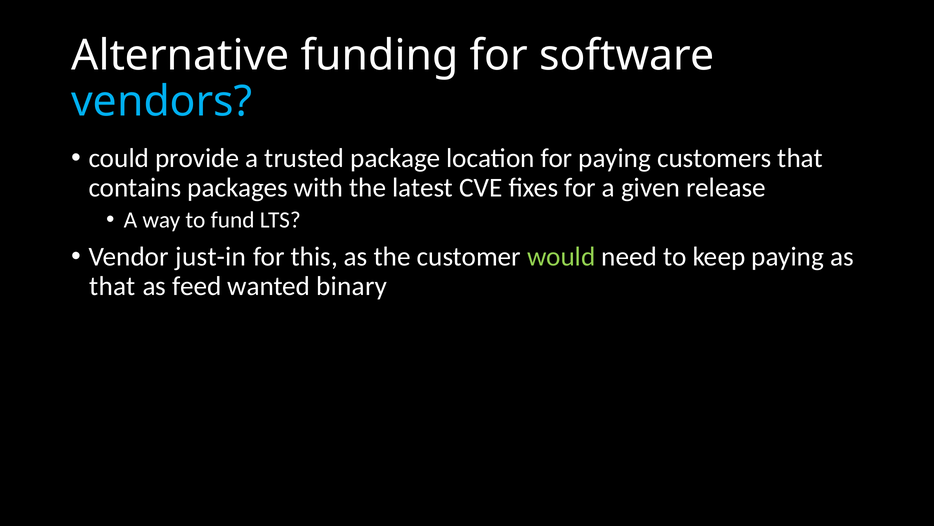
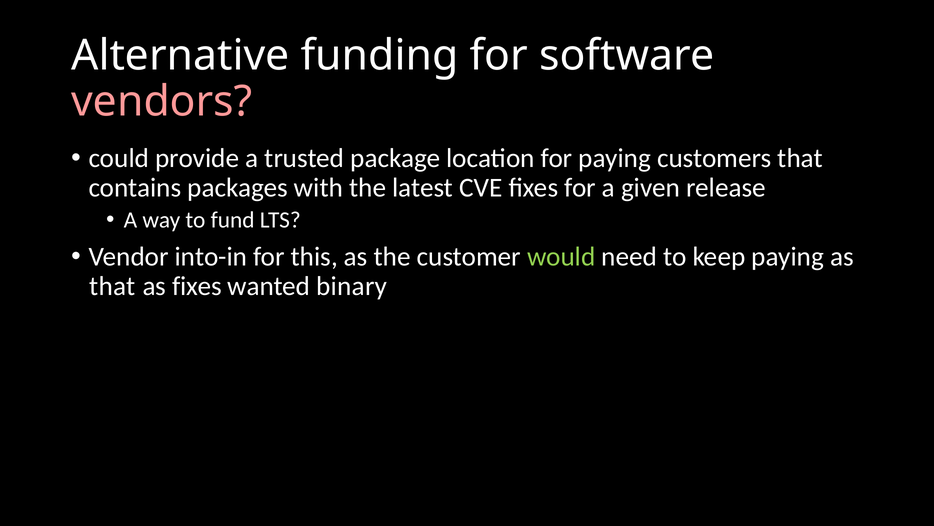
vendors colour: light blue -> pink (162, 102)
just-in: just-in -> into-in (211, 257)
as feed: feed -> fixes (197, 286)
